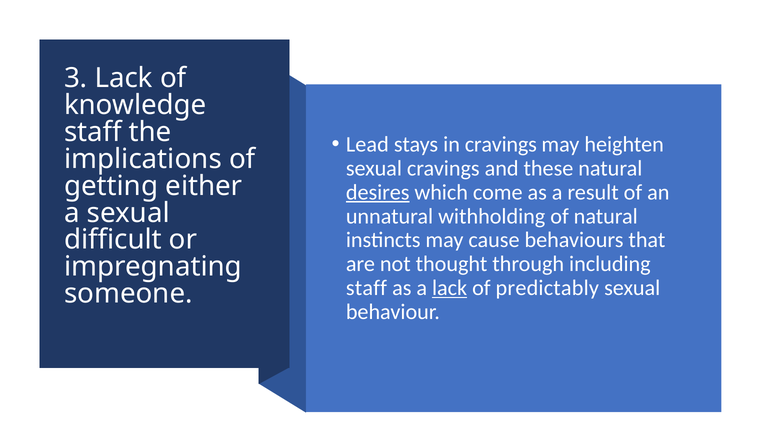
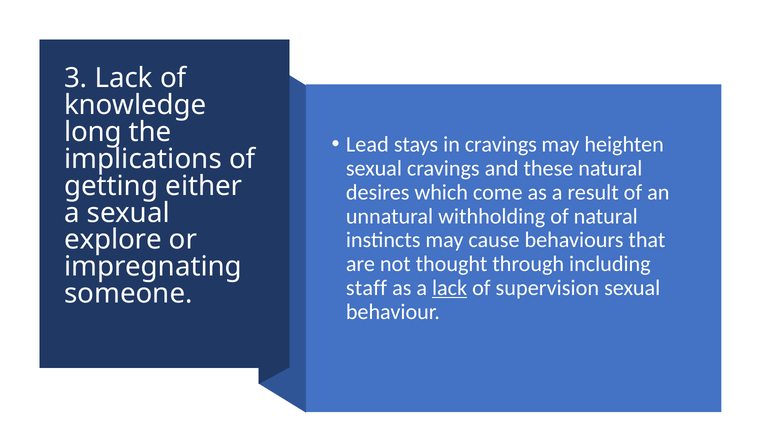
staff: staff -> long (93, 132)
desires underline: present -> none (378, 192)
difficult: difficult -> explore (113, 240)
predictably: predictably -> supervision (547, 288)
